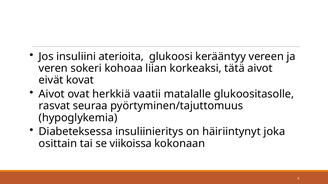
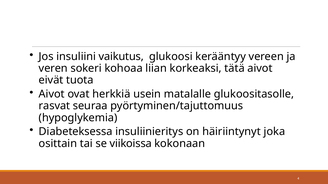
aterioita: aterioita -> vaikutus (121, 57)
kovat: kovat -> tuota (80, 80)
vaatii: vaatii -> usein (147, 94)
